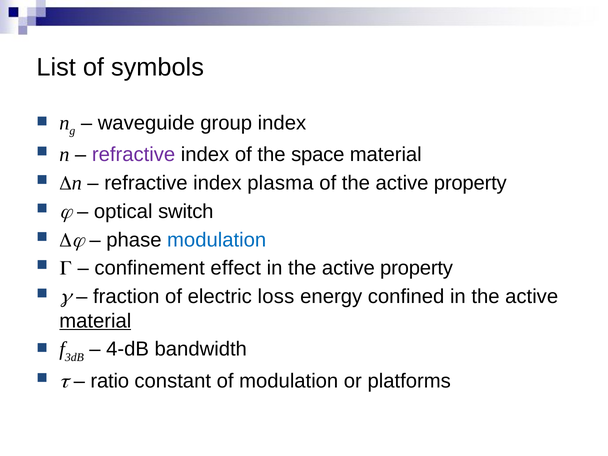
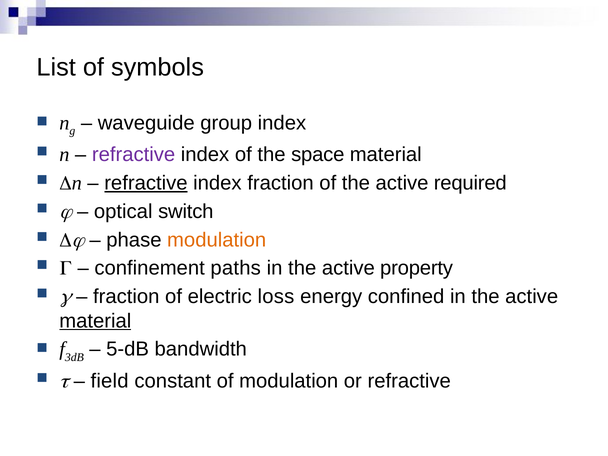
refractive underline: none -> present (146, 183)
index plasma: plasma -> fraction (281, 183)
of the active property: property -> required (470, 183)
modulation colour: blue -> orange (217, 240)
effect: effect -> paths (236, 268)
4-dB: 4-dB -> 5-dB (128, 349)
ratio: ratio -> field (110, 381)
or platforms: platforms -> refractive (409, 381)
